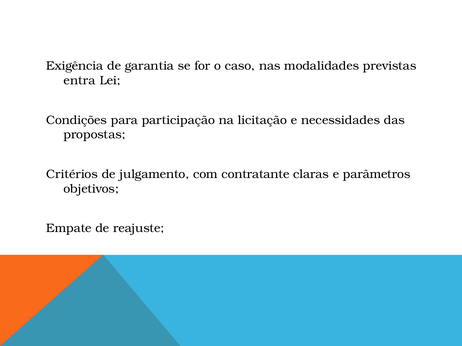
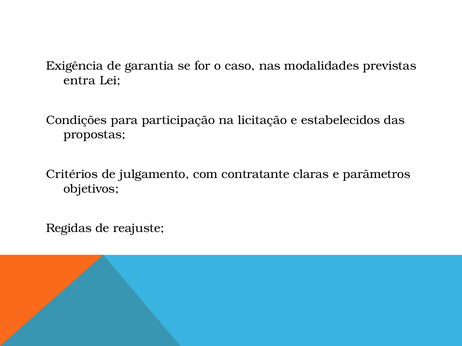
necessidades: necessidades -> estabelecidos (341, 120)
Empate: Empate -> Regidas (69, 228)
